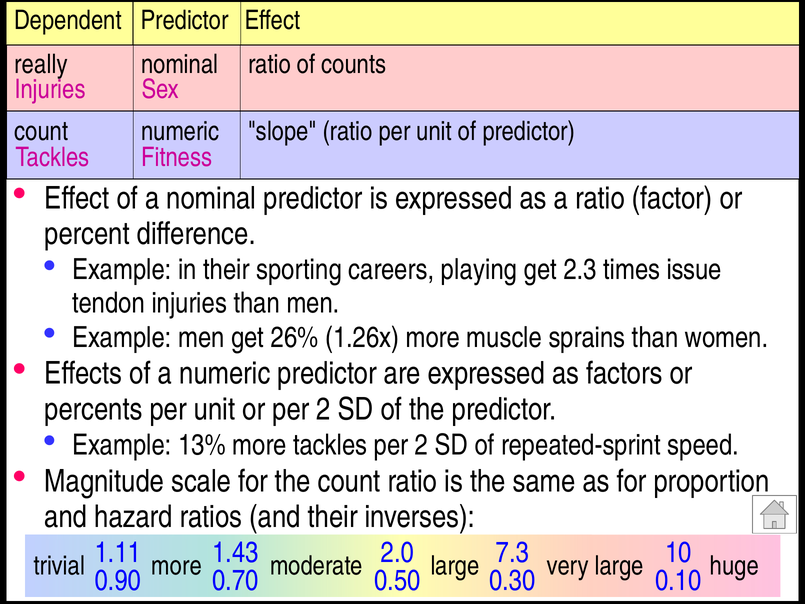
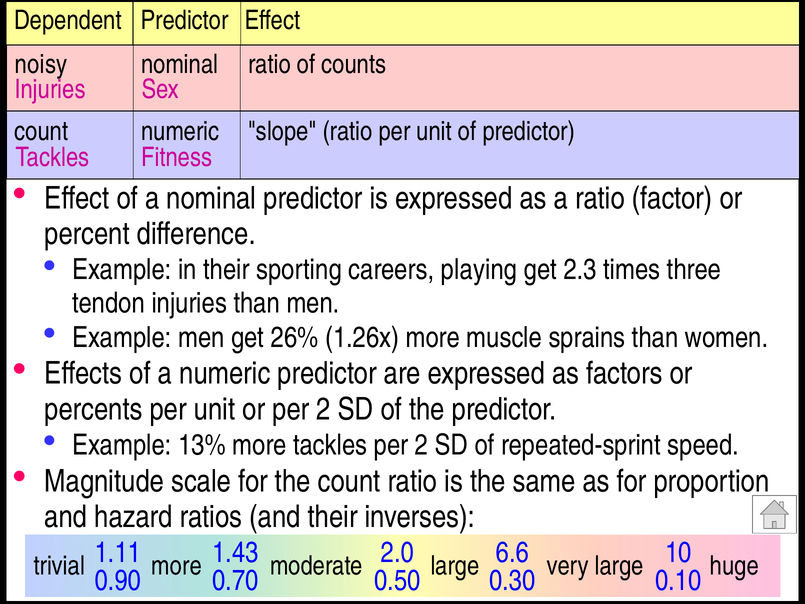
really: really -> noisy (41, 64)
issue: issue -> three (694, 270)
7.3: 7.3 -> 6.6 (512, 552)
